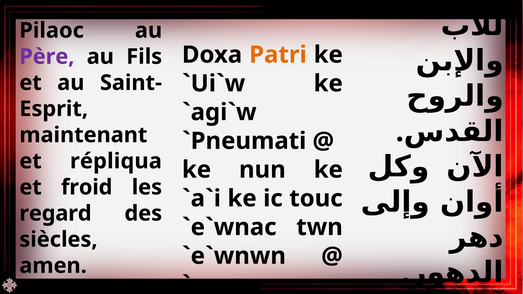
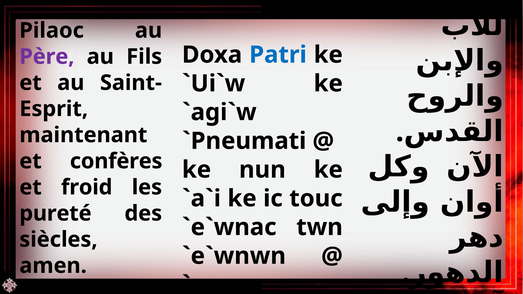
Patri colour: orange -> blue (278, 55)
répliqua: répliqua -> confères (116, 161)
regard: regard -> pureté (55, 214)
